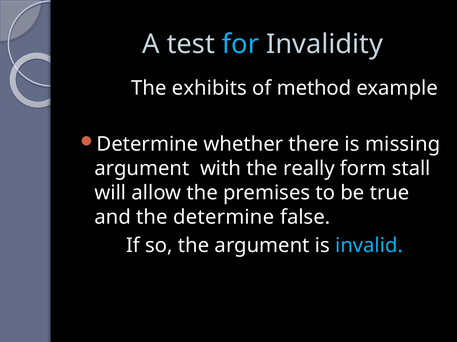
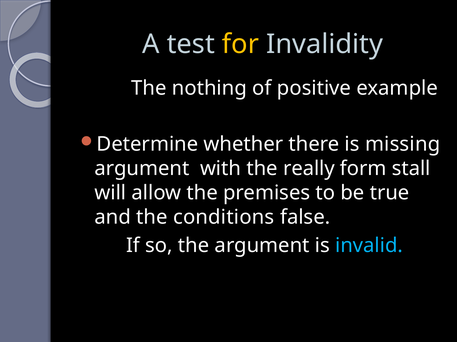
for colour: light blue -> yellow (241, 44)
exhibits: exhibits -> nothing (209, 88)
method: method -> positive (314, 88)
the determine: determine -> conditions (224, 218)
